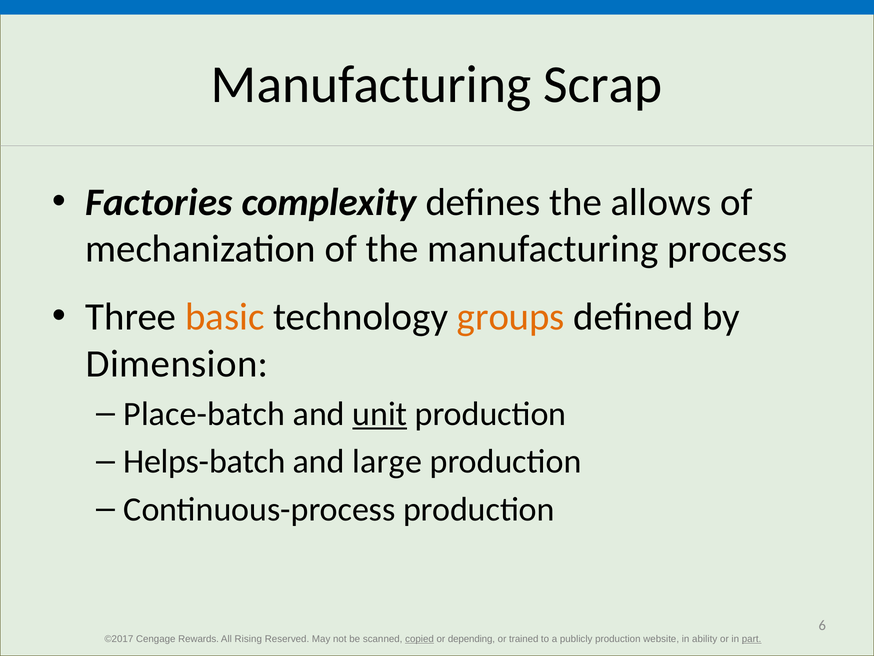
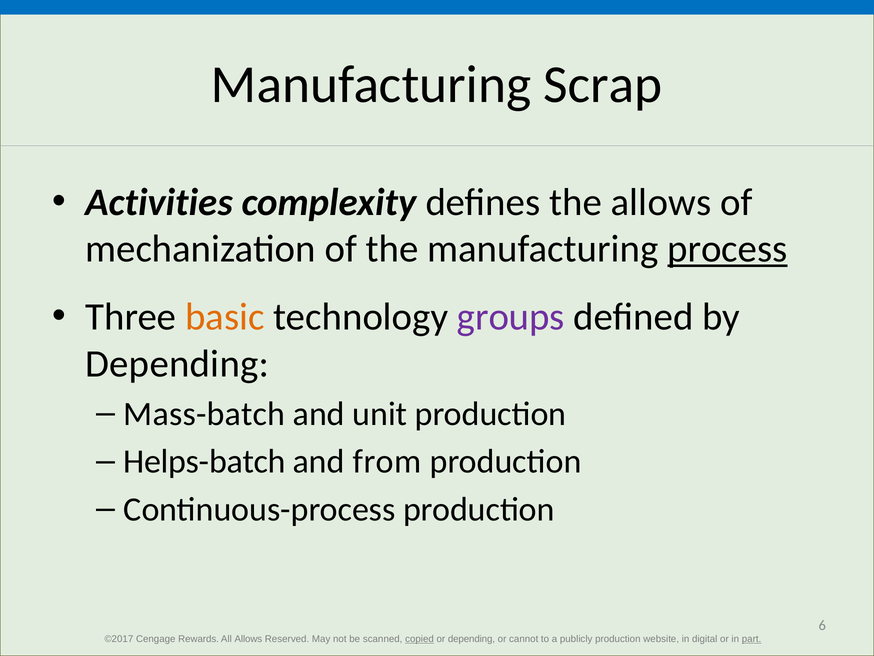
Factories: Factories -> Activities (159, 202)
process underline: none -> present (727, 249)
groups colour: orange -> purple (511, 317)
Dimension: Dimension -> Depending (177, 364)
Place-batch: Place-batch -> Mass-batch (204, 414)
unit underline: present -> none (380, 414)
large: large -> from (387, 461)
All Rising: Rising -> Allows (248, 639)
trained: trained -> cannot (524, 639)
ability: ability -> digital (705, 639)
